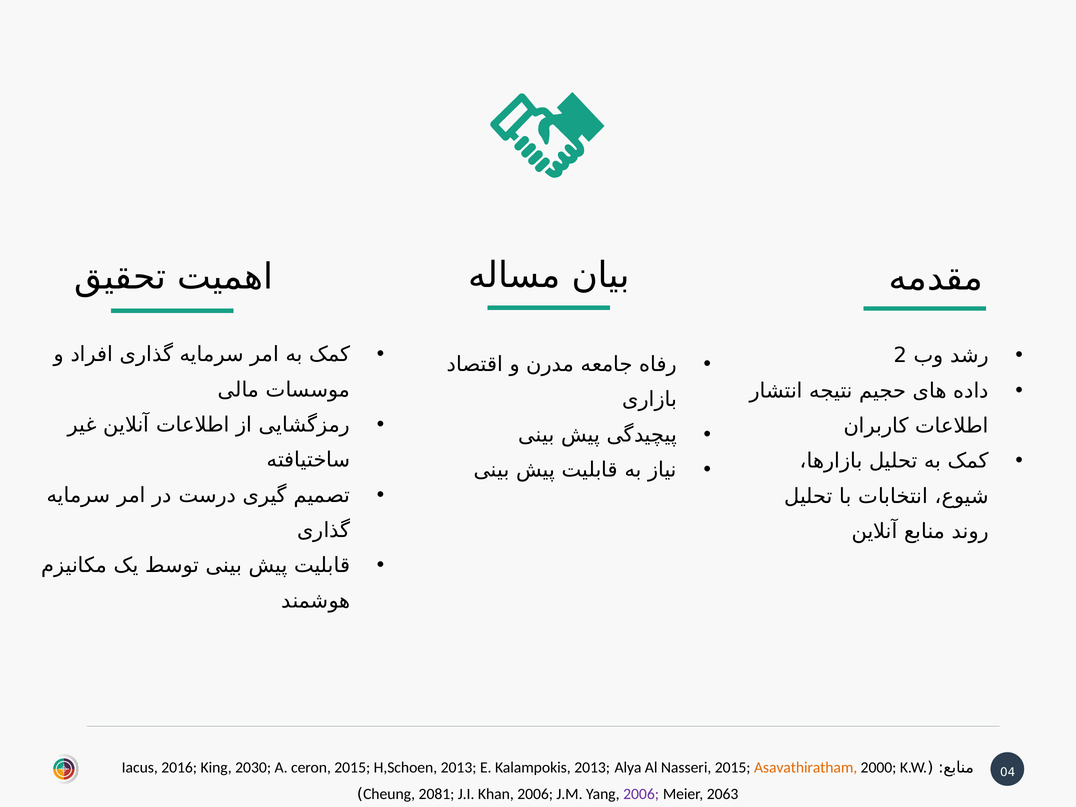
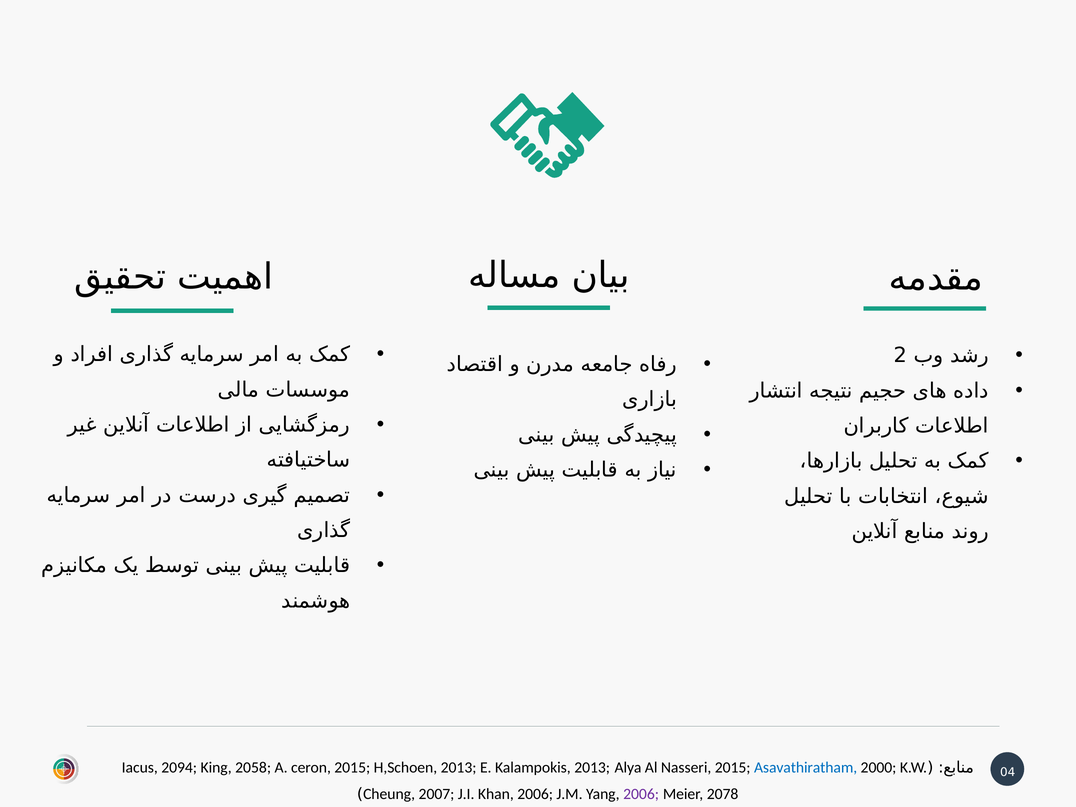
2016: 2016 -> 2094 (179, 768)
2030: 2030 -> 2058 (253, 768)
Asavathiratham colour: orange -> blue (806, 768)
2081: 2081 -> 2007 (436, 794)
2063: 2063 -> 2078 (723, 794)
